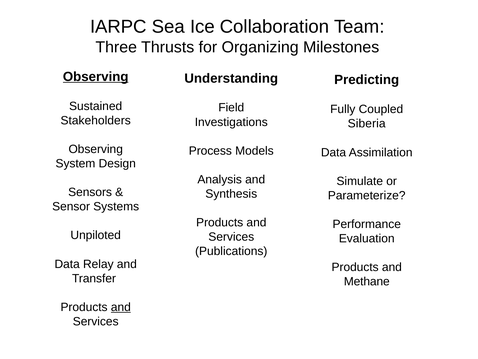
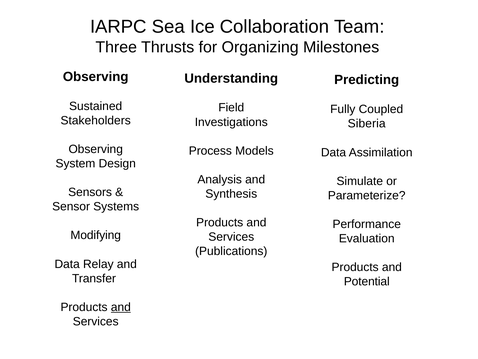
Observing underline: present -> none (96, 77)
Unpiloted: Unpiloted -> Modifying (96, 235)
Methane: Methane -> Potential (367, 281)
